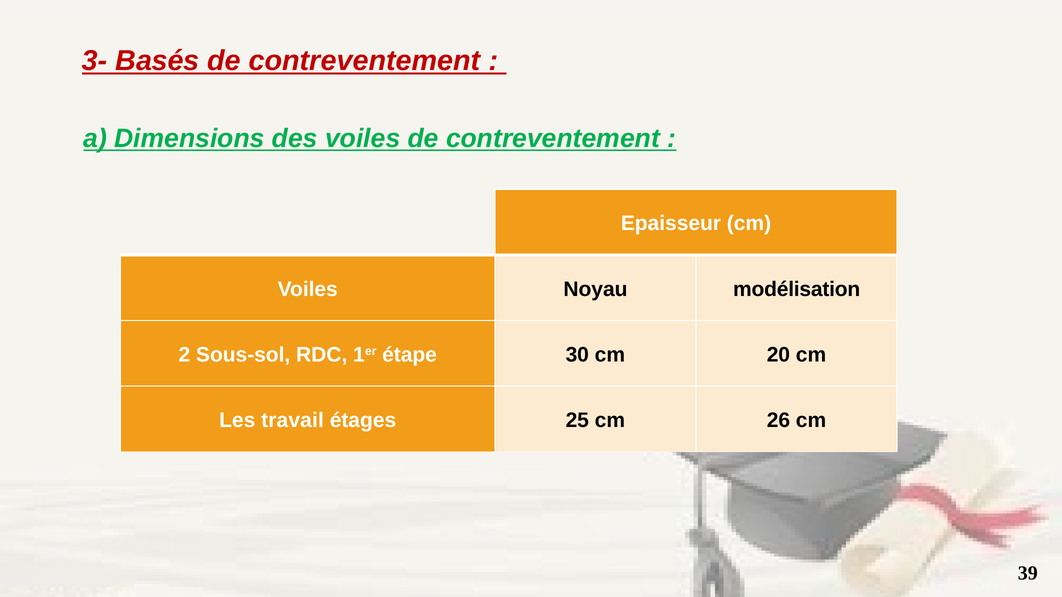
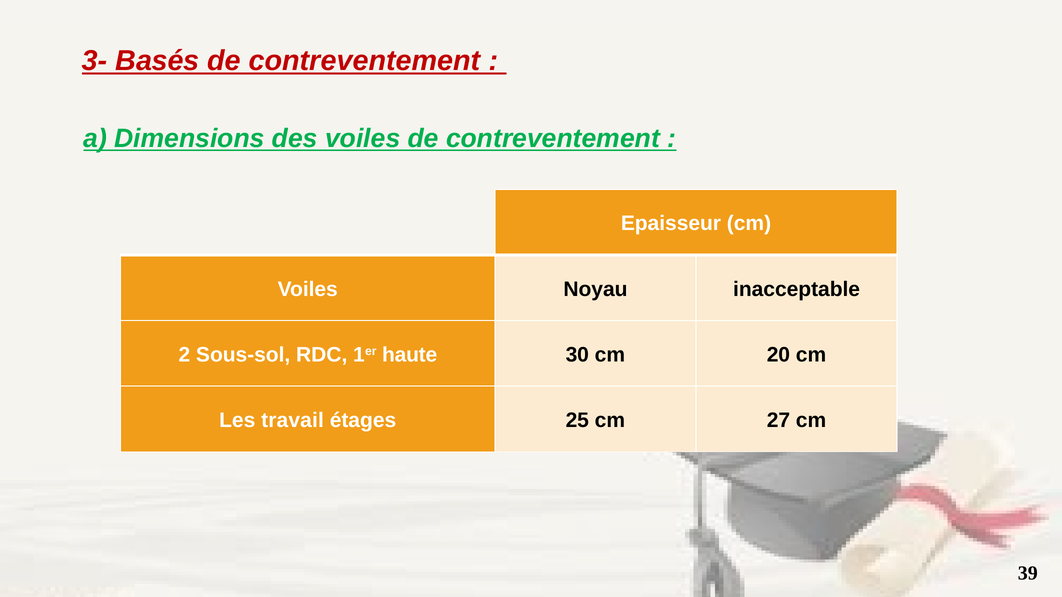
modélisation: modélisation -> inacceptable (797, 289)
étape: étape -> haute (410, 355)
26: 26 -> 27 (778, 420)
